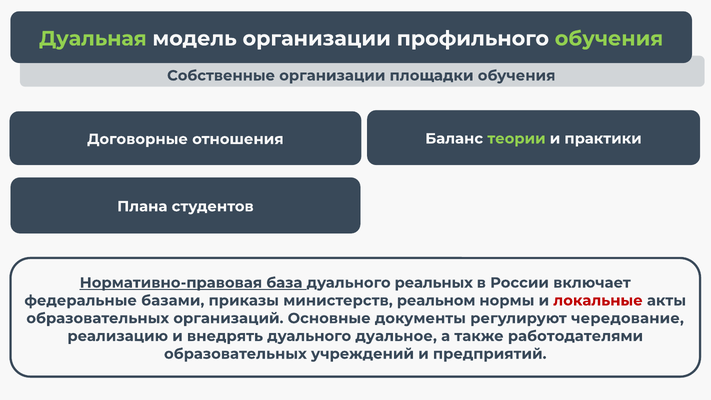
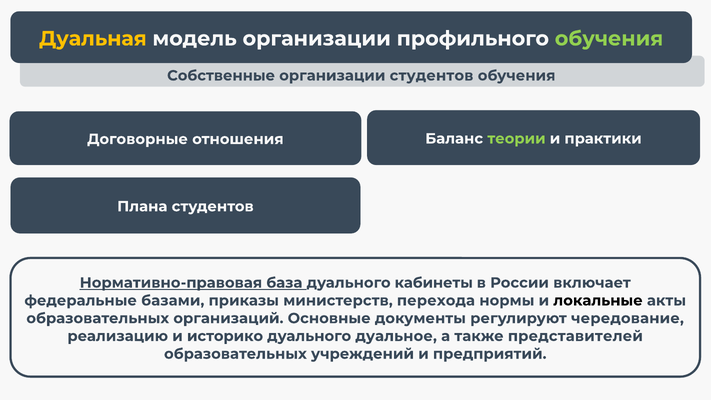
Дуальная colour: light green -> yellow (93, 39)
организации площадки: площадки -> студентов (432, 76)
реальных: реальных -> кабинеты (434, 283)
реальном: реальном -> перехода (436, 301)
локальные colour: red -> black (598, 301)
внедрять: внедрять -> историко (225, 336)
работодателями: работодателями -> представителей (575, 336)
